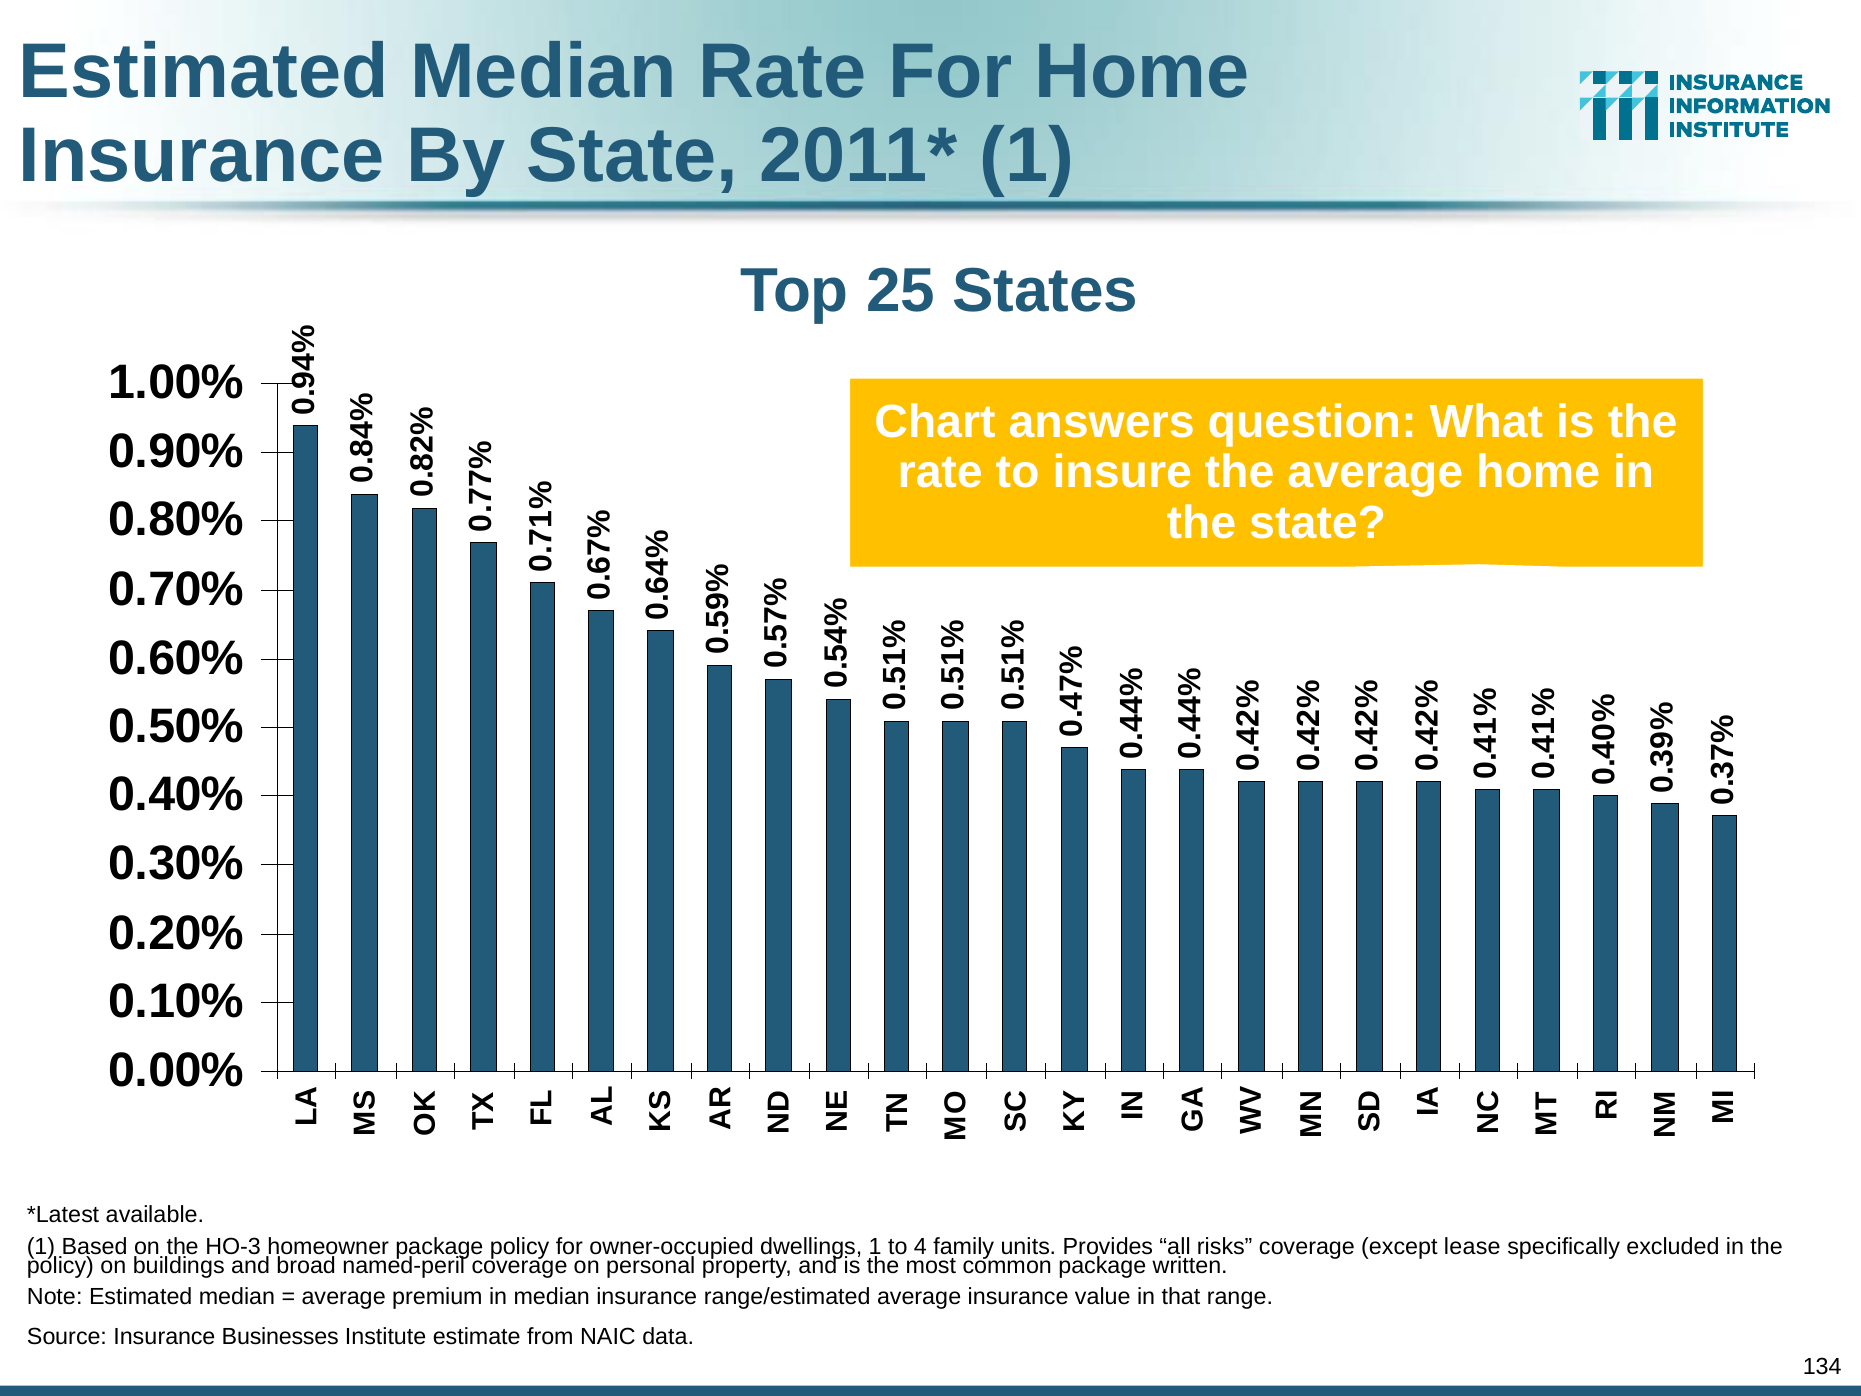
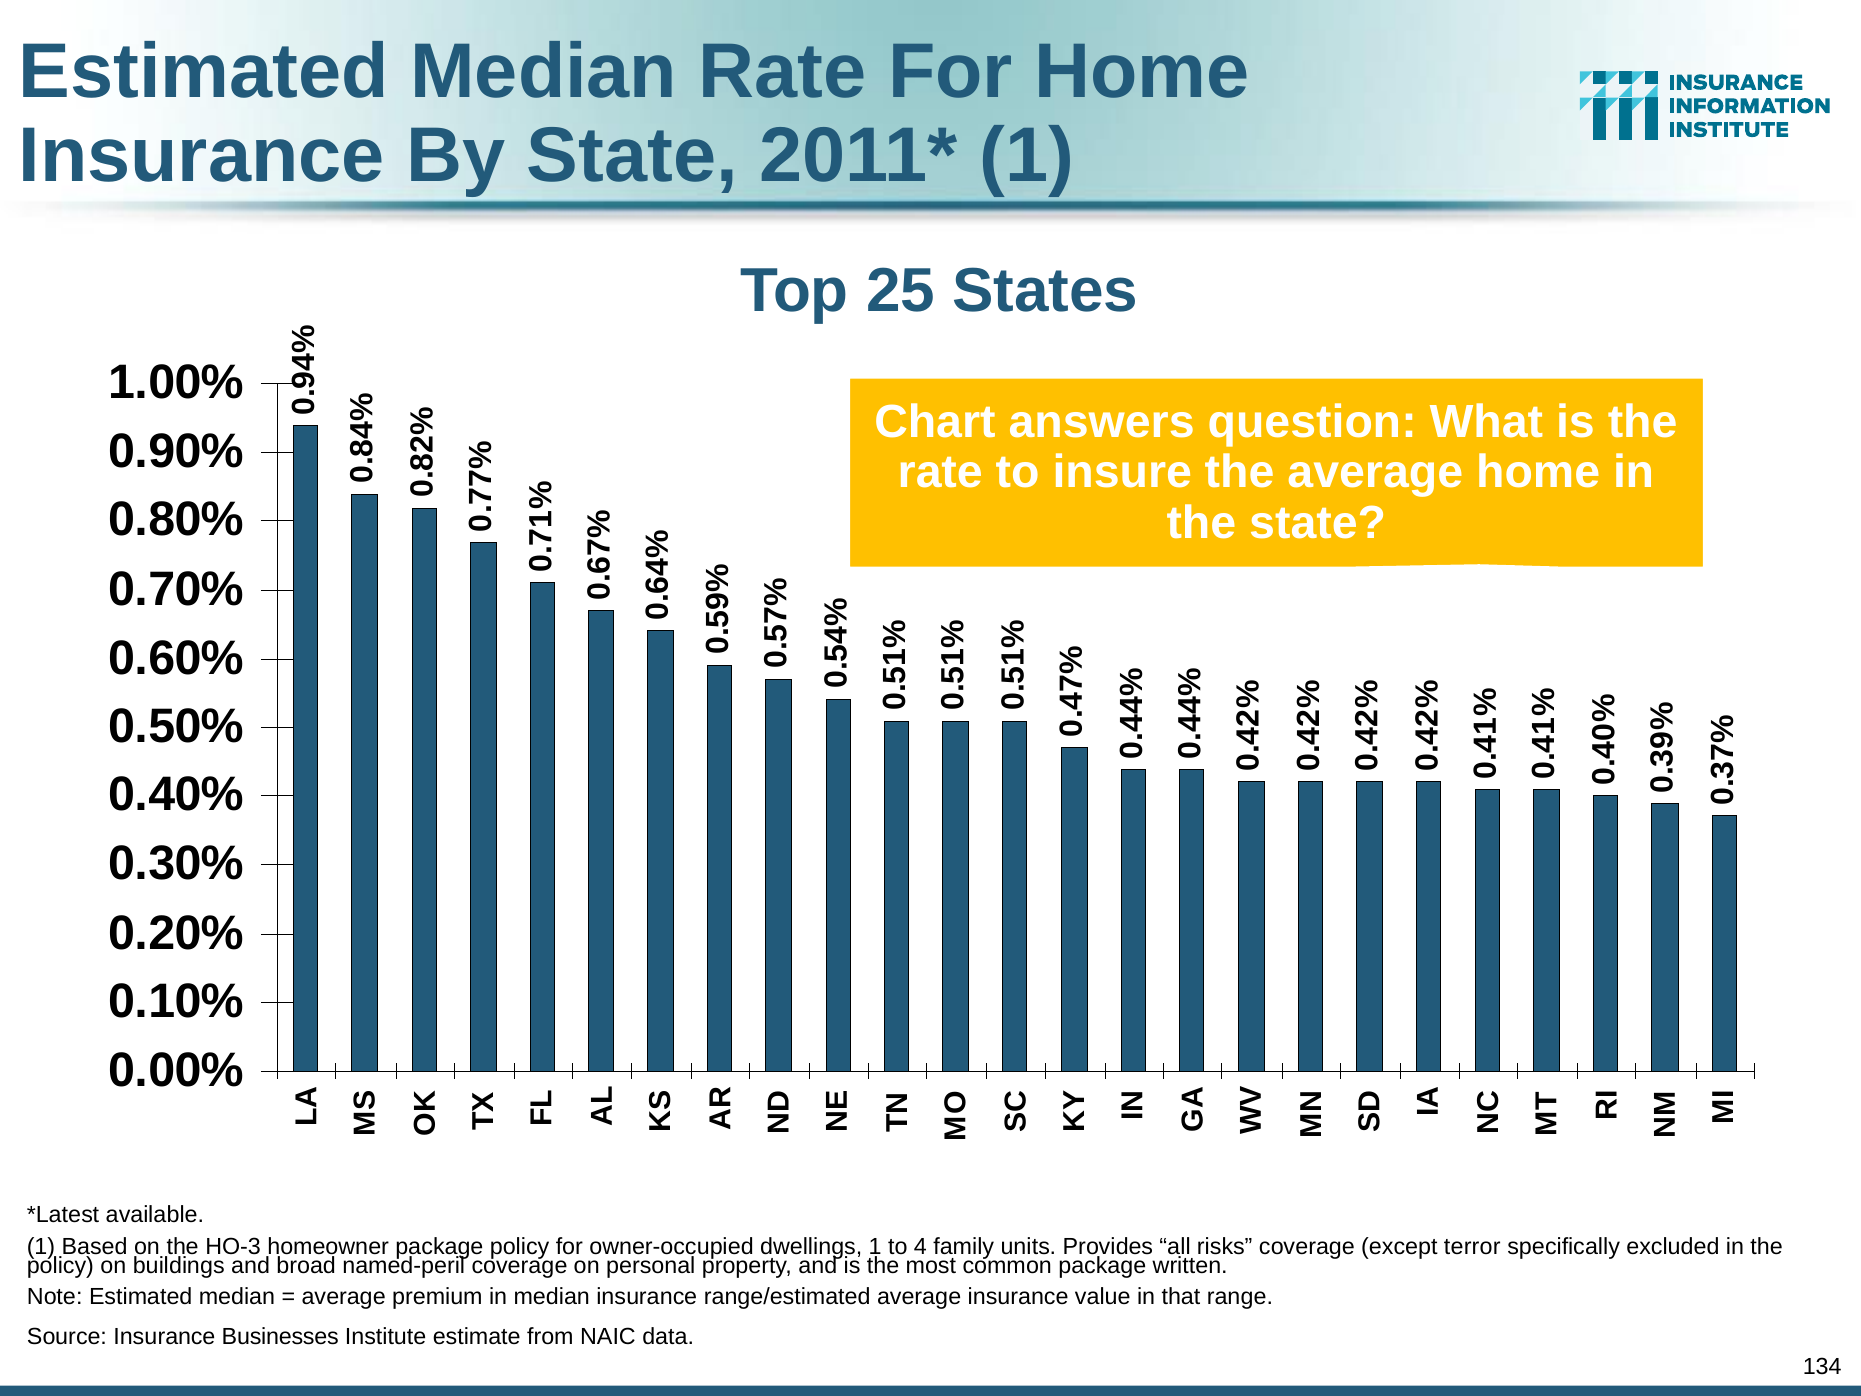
lease: lease -> terror (1472, 1246)
